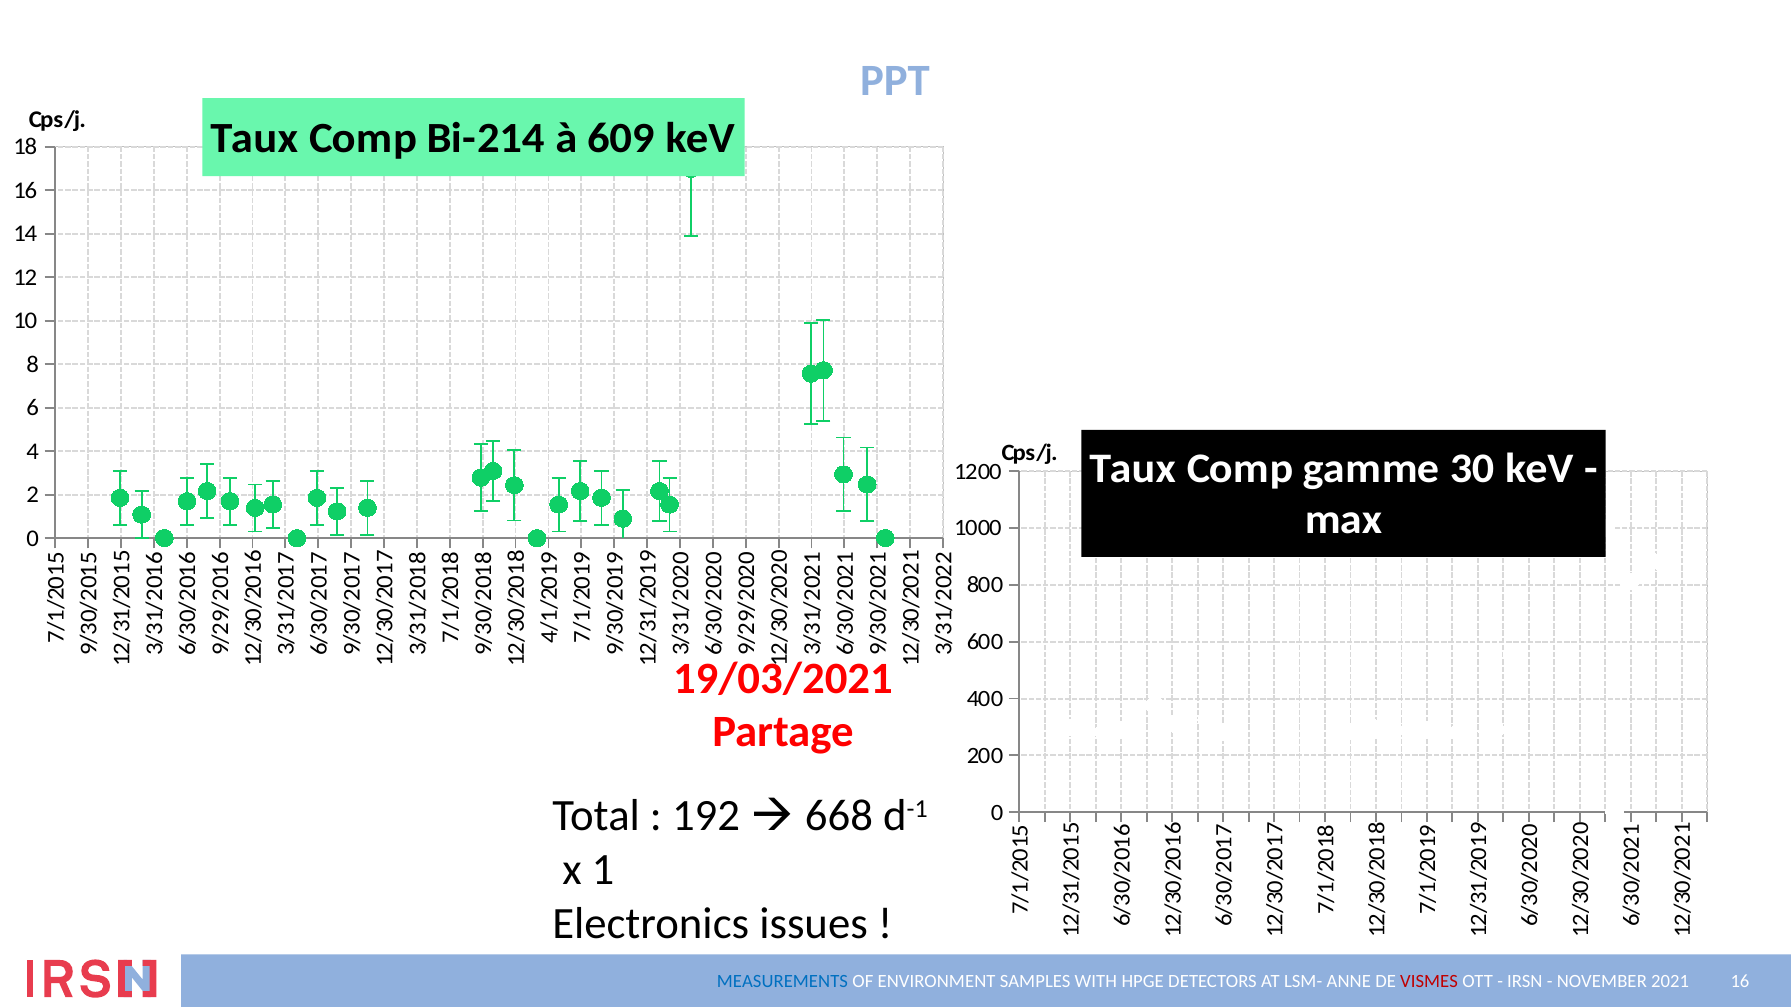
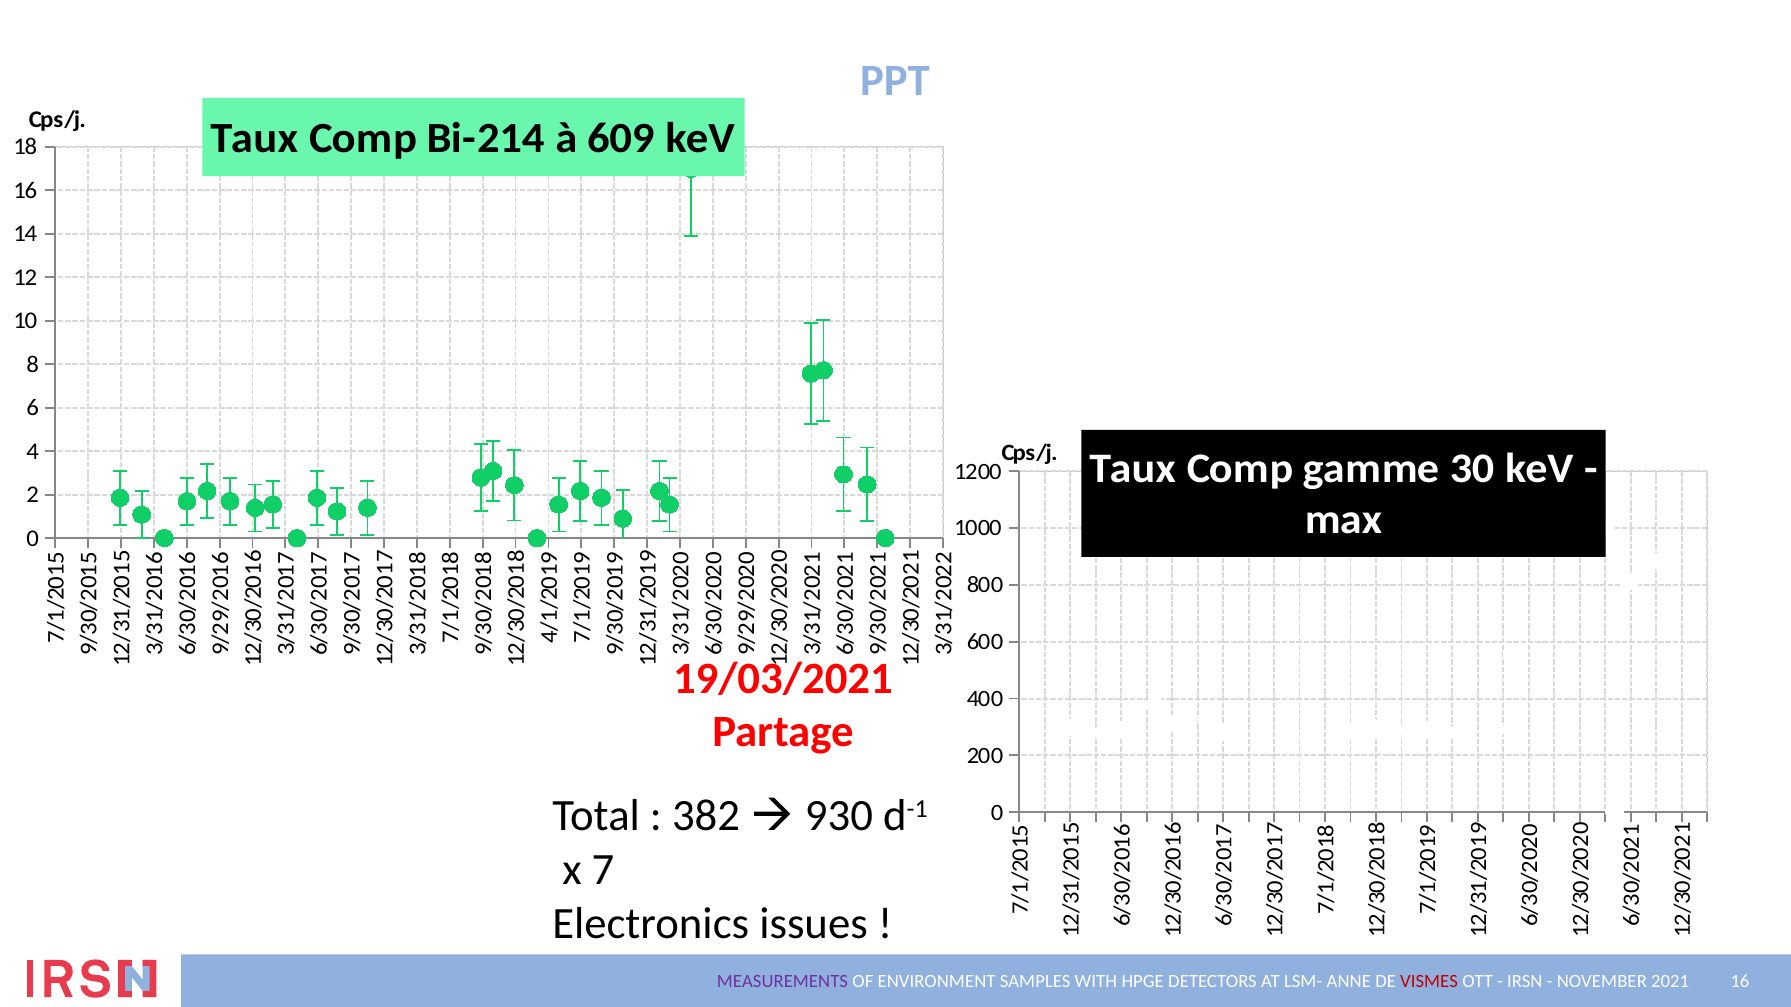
192: 192 -> 382 (706, 816)
668: 668 -> 930 (839, 816)
x 1: 1 -> 7 (603, 870)
MEASUREMENTS colour: blue -> purple (782, 982)
